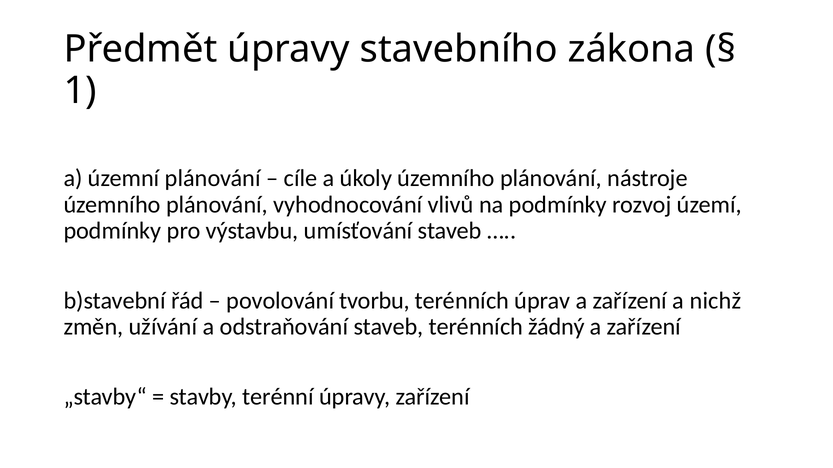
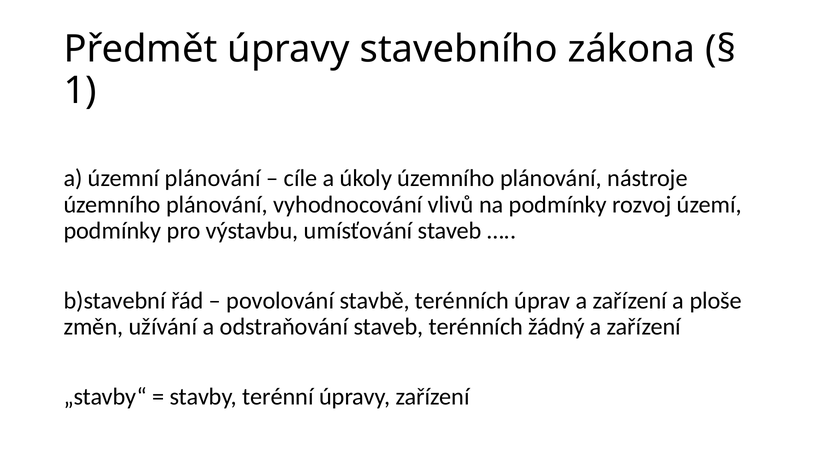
tvorbu: tvorbu -> stavbě (375, 301)
nichž: nichž -> ploše (716, 301)
